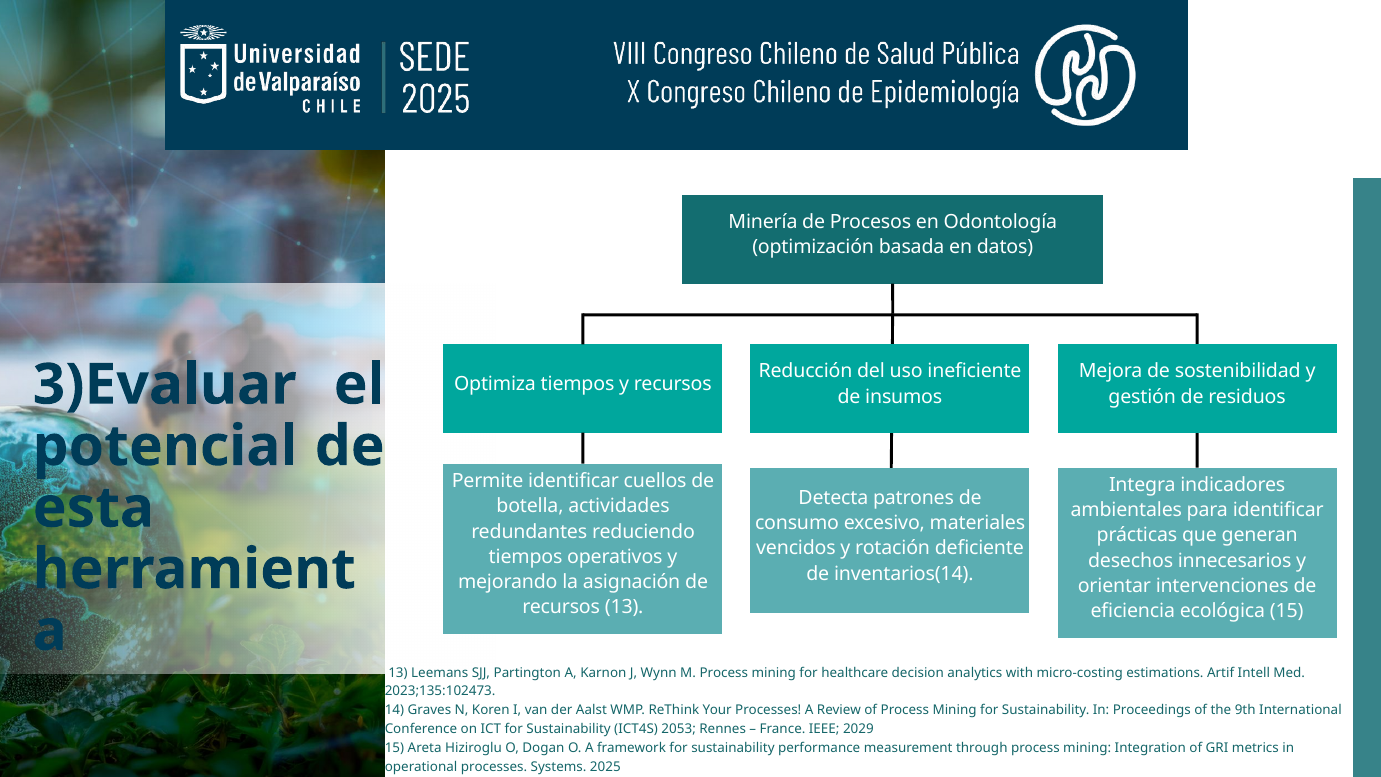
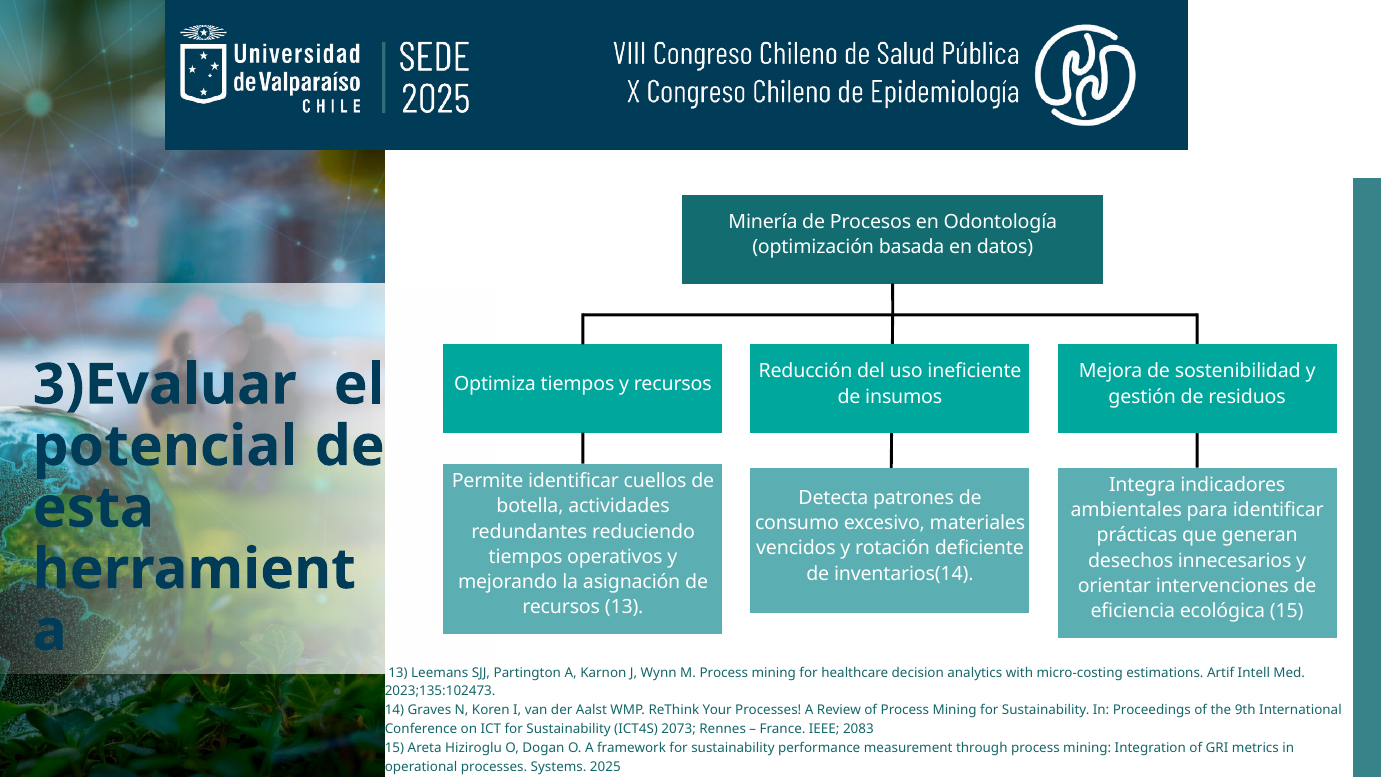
2053: 2053 -> 2073 (679, 729)
2029: 2029 -> 2083 (858, 729)
